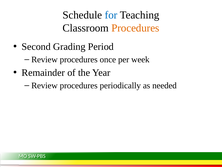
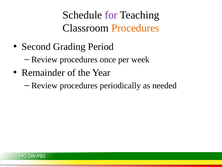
for colour: blue -> purple (111, 15)
